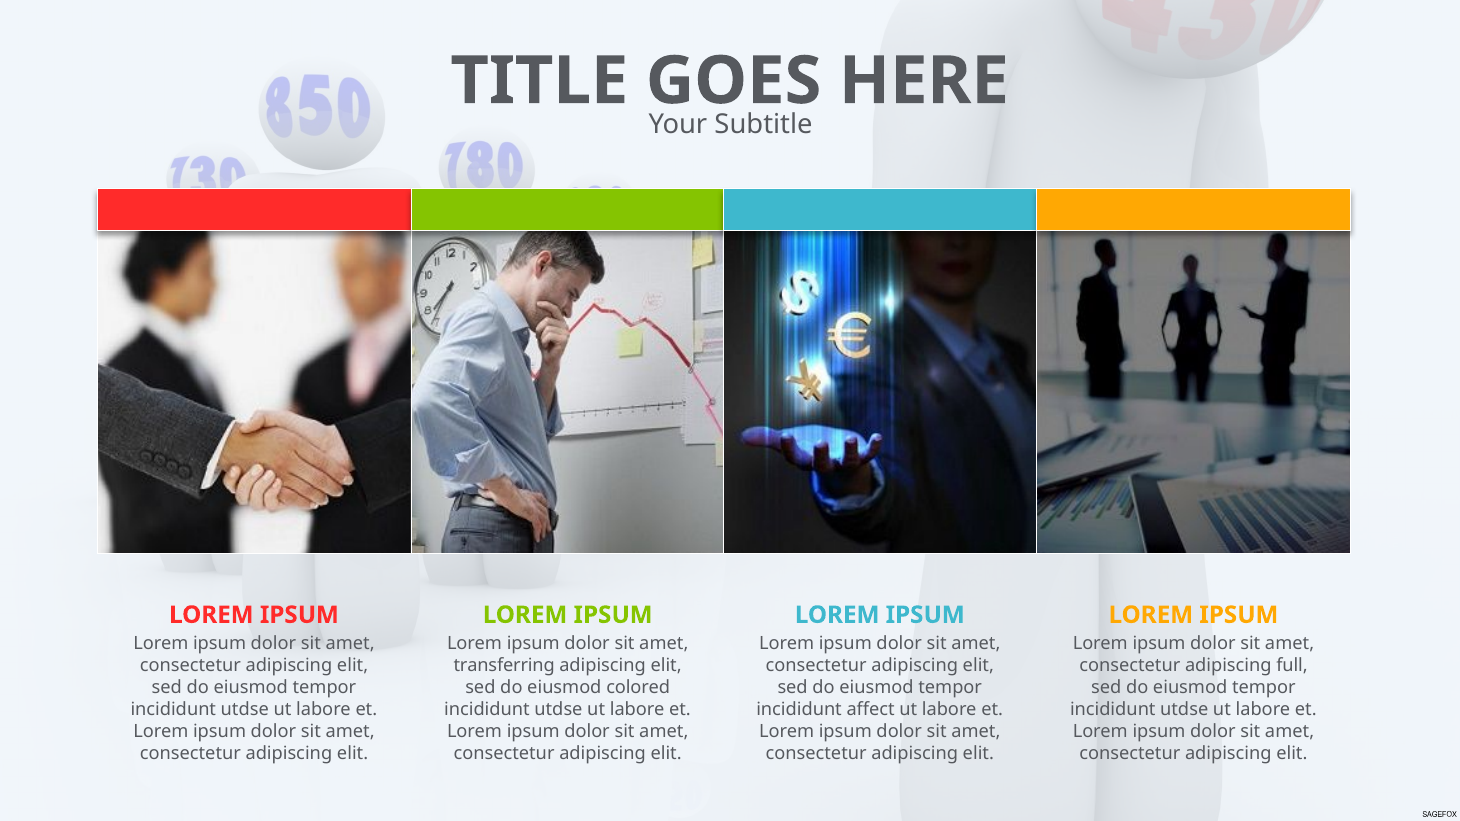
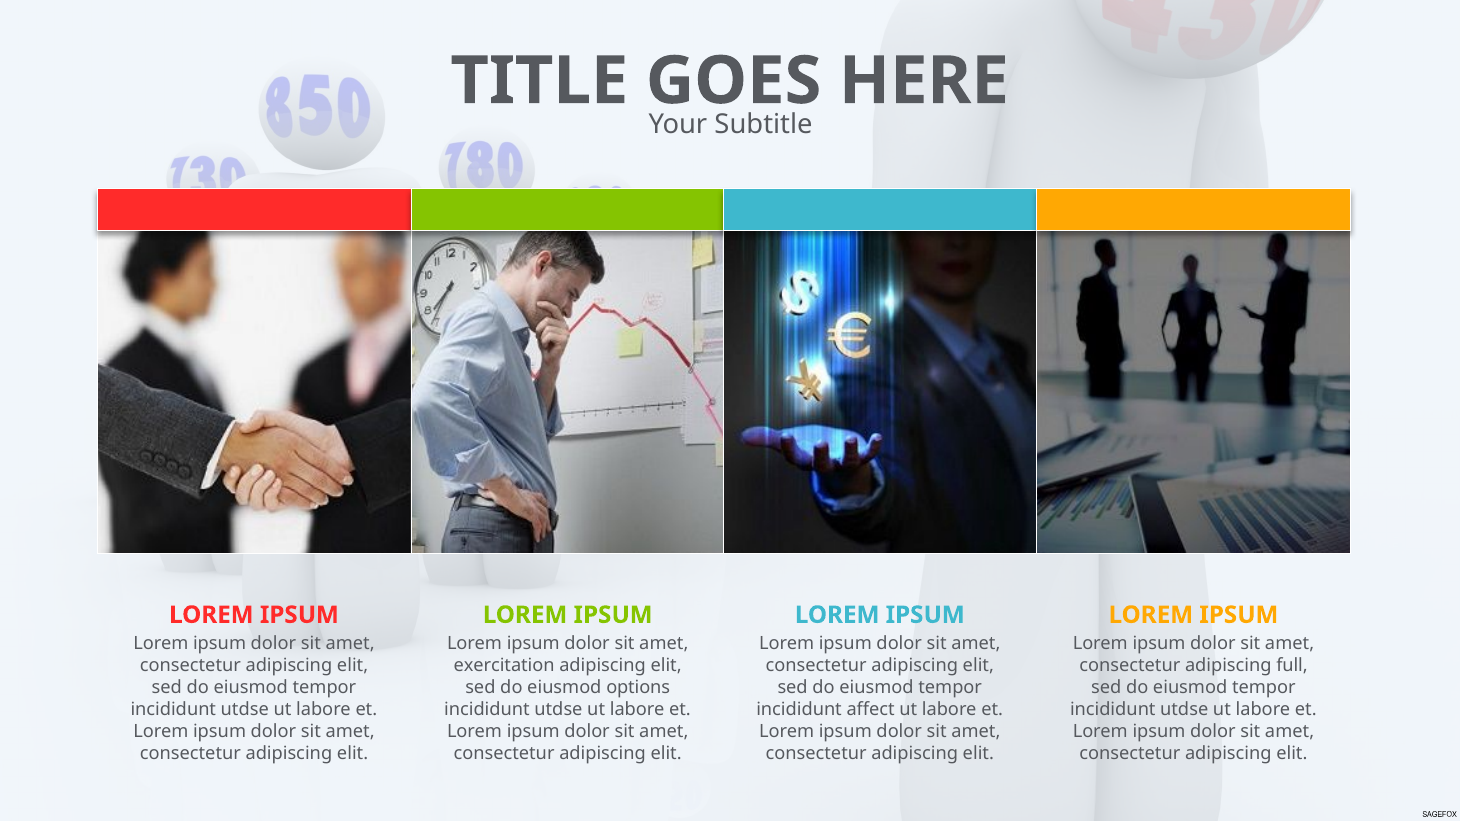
transferring: transferring -> exercitation (504, 666)
colored: colored -> options (638, 688)
